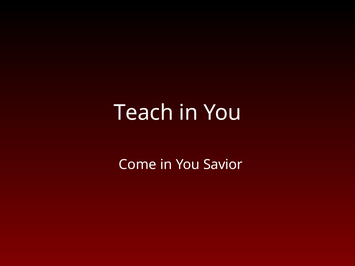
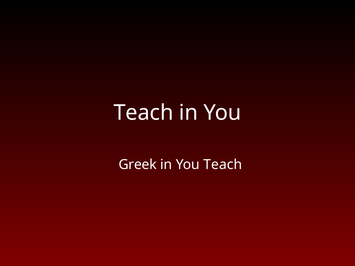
Come: Come -> Greek (138, 165)
You Savior: Savior -> Teach (223, 165)
